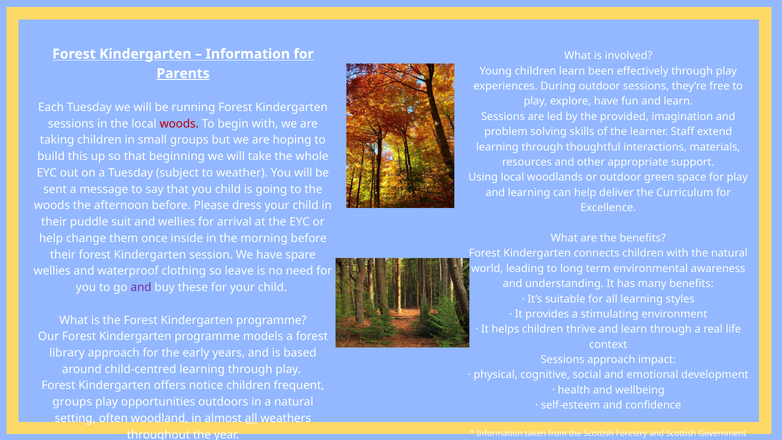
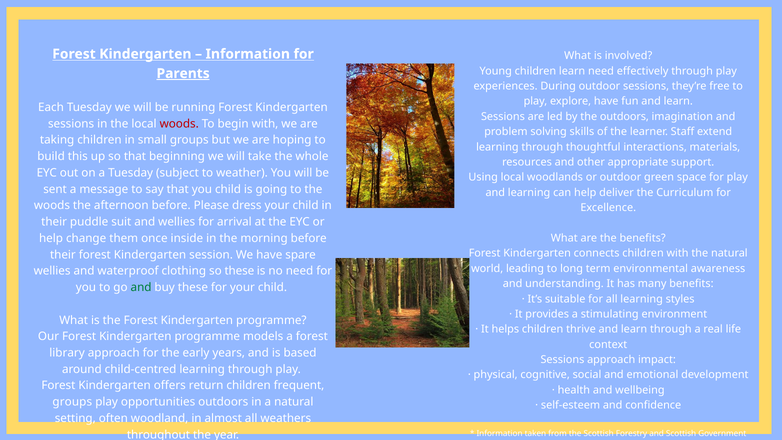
learn been: been -> need (601, 71)
the provided: provided -> outdoors (624, 117)
so leave: leave -> these (239, 271)
and colour: purple -> green (141, 287)
notice: notice -> return (206, 386)
all underline: present -> none (251, 418)
